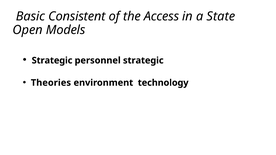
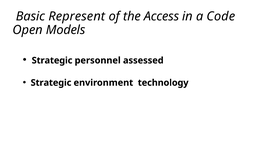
Consistent: Consistent -> Represent (77, 16)
State: State -> Code (221, 16)
personnel strategic: strategic -> assessed (143, 61)
Theories: Theories -> Strategic (51, 83)
